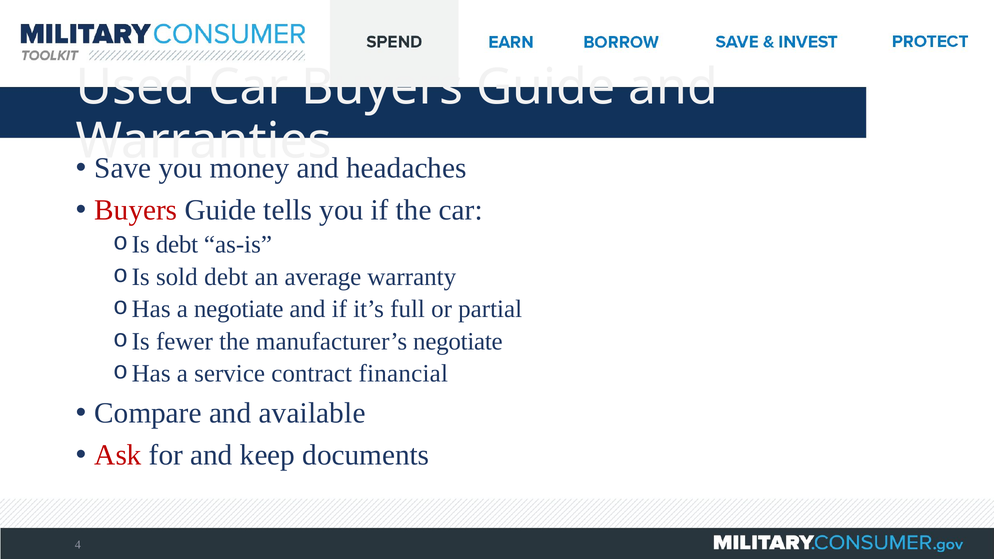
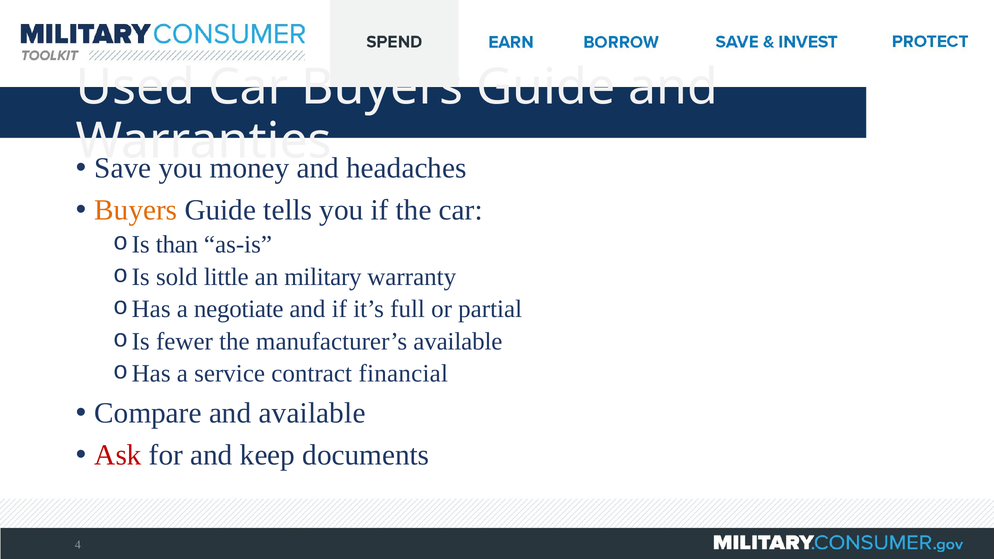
Buyers colour: red -> orange (136, 210)
debt: debt -> than (177, 245)
sold debt: debt -> little (226, 277)
average: average -> military (323, 277)
manufacturer’s negotiate: negotiate -> available (458, 341)
